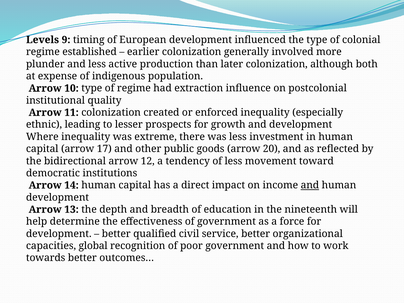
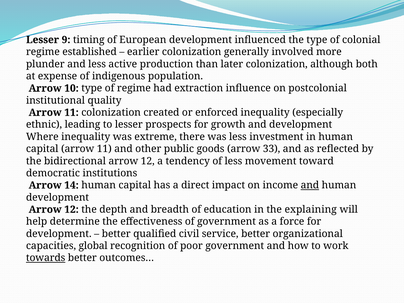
Levels: Levels -> Lesser (43, 40)
capital arrow 17: 17 -> 11 (104, 149)
20: 20 -> 33 (272, 149)
13: 13 -> 12 (72, 209)
nineteenth: nineteenth -> explaining (311, 209)
towards underline: none -> present (46, 258)
